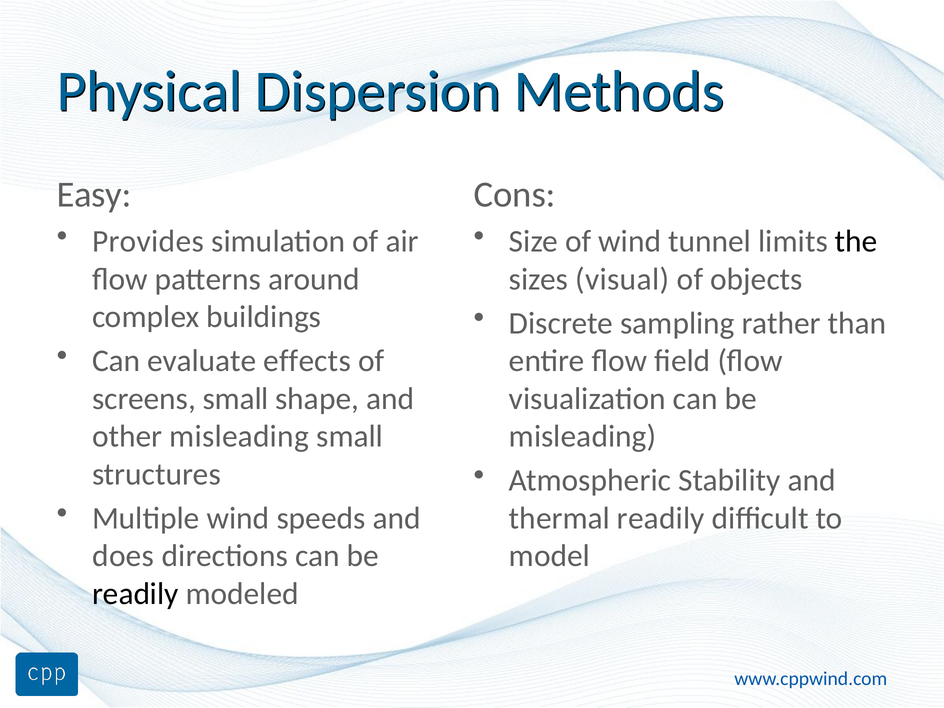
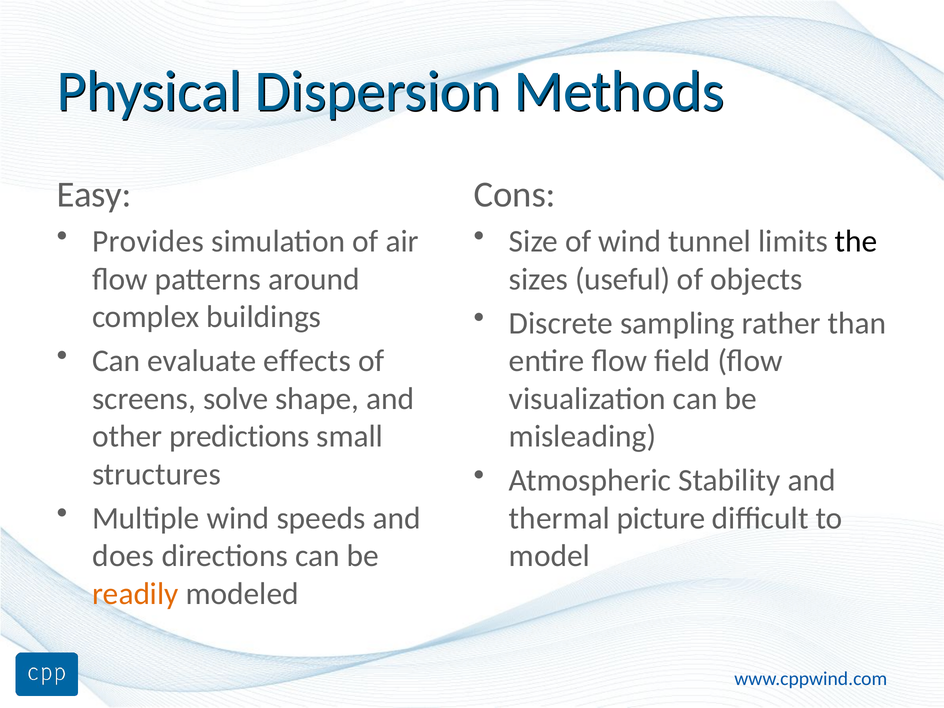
visual: visual -> useful (623, 279)
screens small: small -> solve (236, 399)
other misleading: misleading -> predictions (239, 436)
thermal readily: readily -> picture (661, 518)
readily colour: black -> orange (135, 594)
